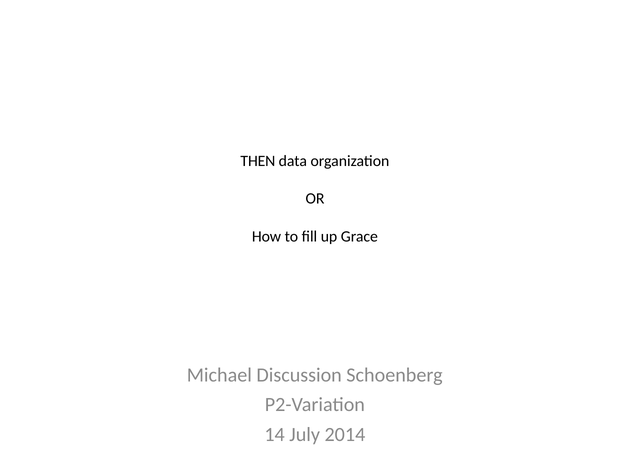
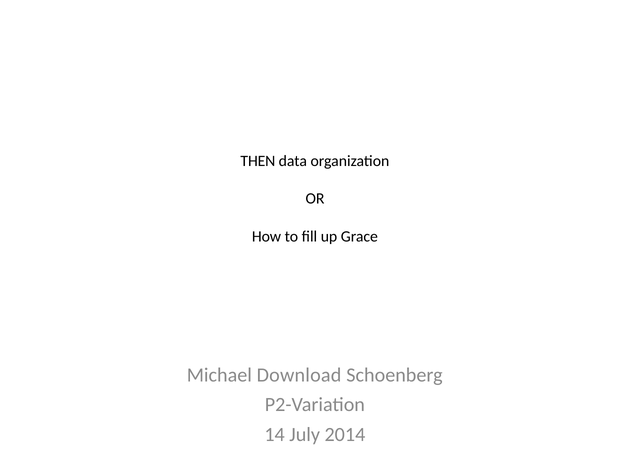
Discussion: Discussion -> Download (299, 374)
